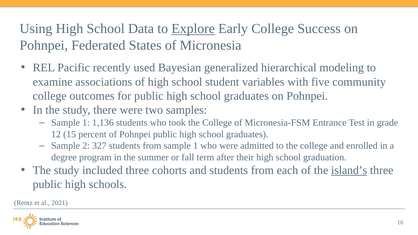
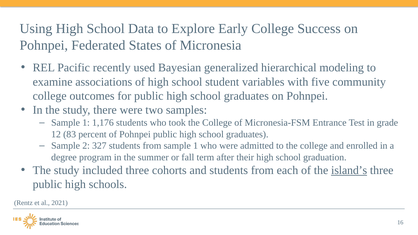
Explore underline: present -> none (193, 29)
1,136: 1,136 -> 1,176 (103, 123)
15: 15 -> 83 (70, 134)
